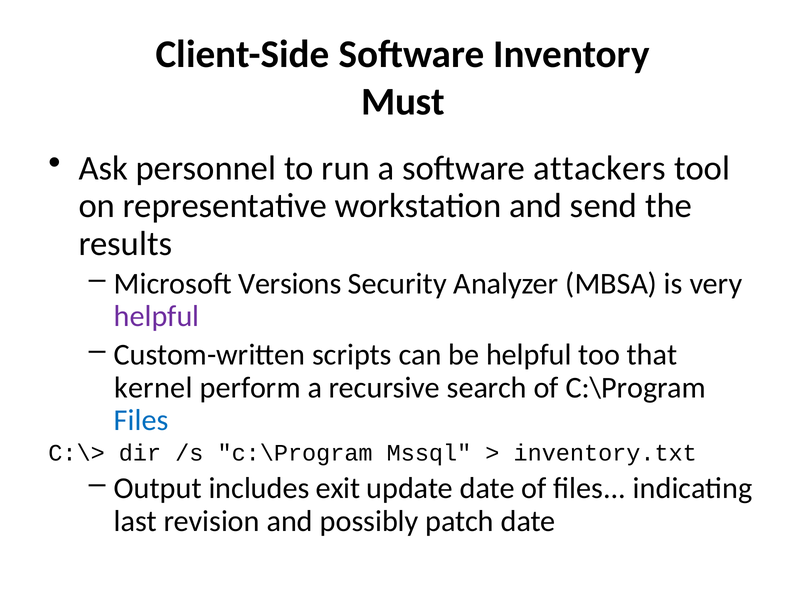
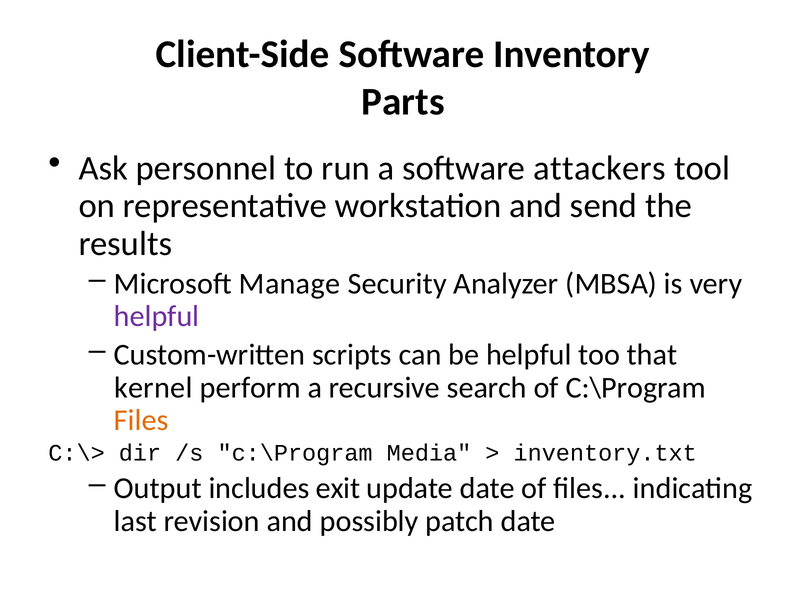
Must: Must -> Parts (403, 101)
Versions: Versions -> Manage (290, 284)
Files colour: blue -> orange (141, 420)
Mssql: Mssql -> Media (429, 452)
